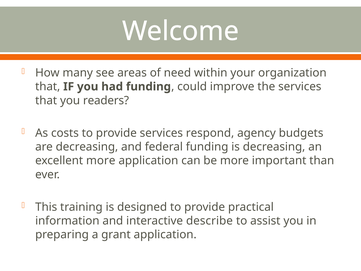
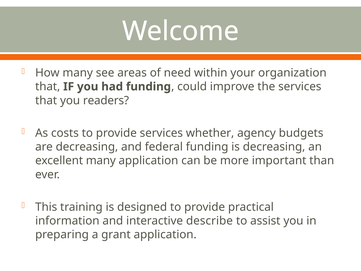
respond: respond -> whether (210, 133)
excellent more: more -> many (101, 160)
